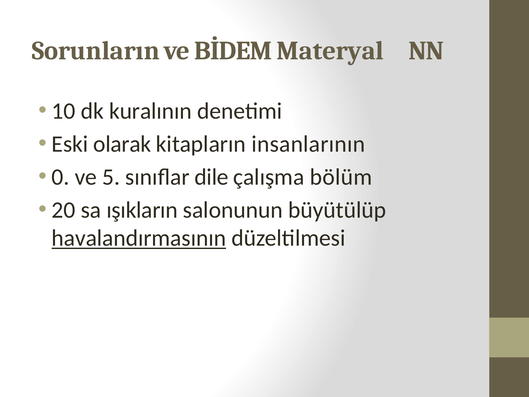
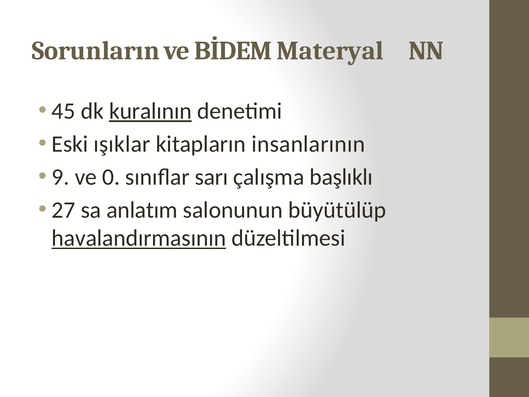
10: 10 -> 45 (63, 111)
kuralının underline: none -> present (150, 111)
olarak: olarak -> ışıklar (122, 144)
0: 0 -> 9 (60, 177)
5: 5 -> 0 (111, 177)
dile: dile -> sarı (212, 177)
bölüm: bölüm -> başlıklı (341, 177)
20: 20 -> 27 (63, 210)
ışıkların: ışıkların -> anlatım (142, 210)
